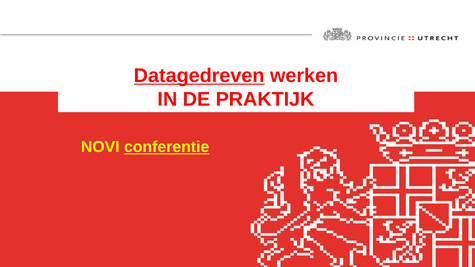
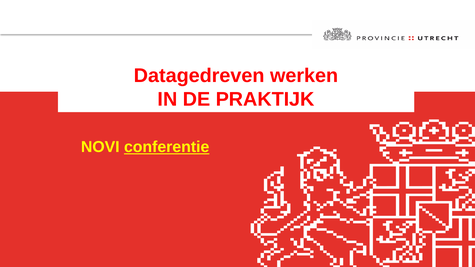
Datagedreven underline: present -> none (199, 76)
